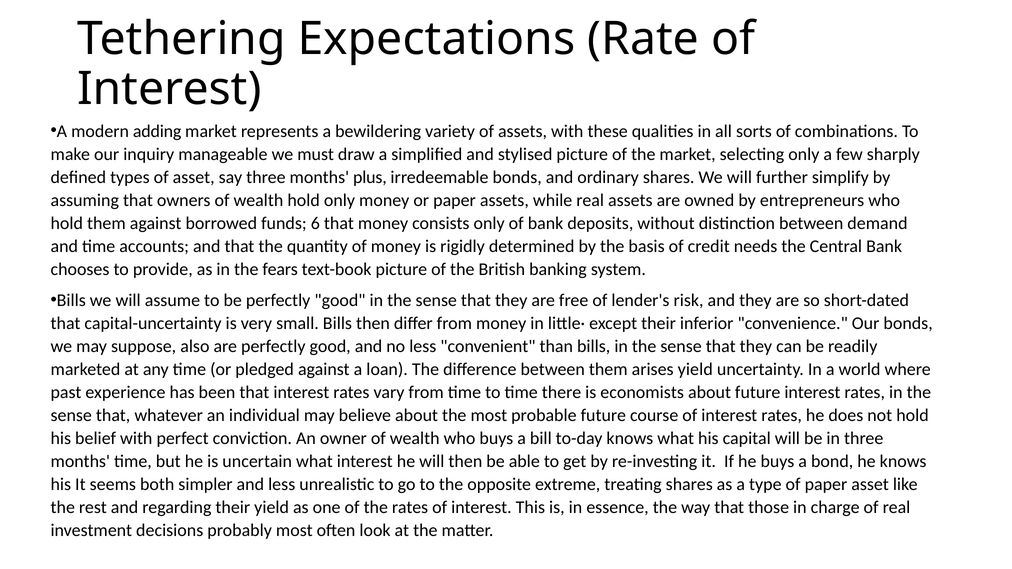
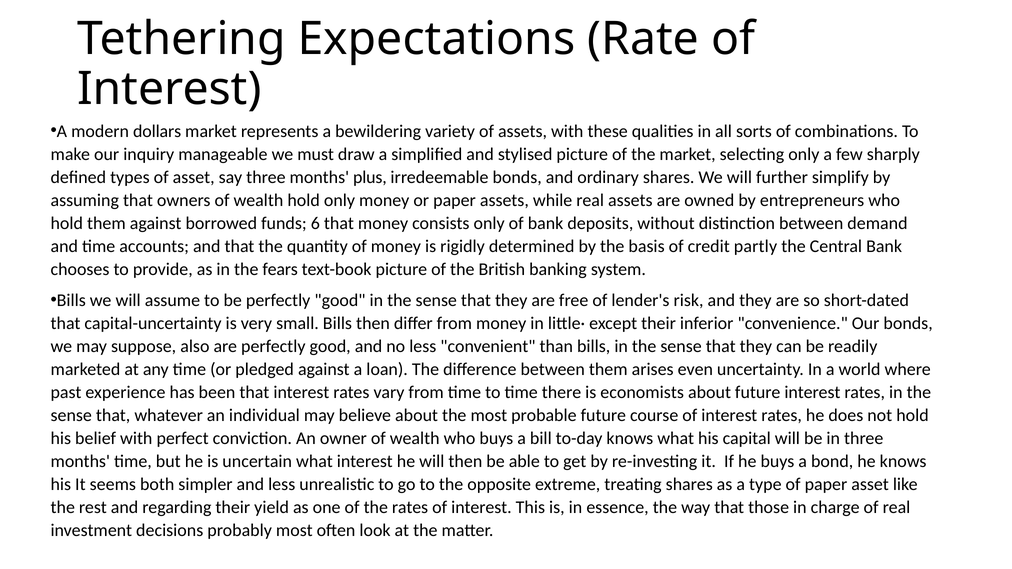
adding: adding -> dollars (157, 131)
needs: needs -> partly (755, 246)
arises yield: yield -> even (695, 370)
